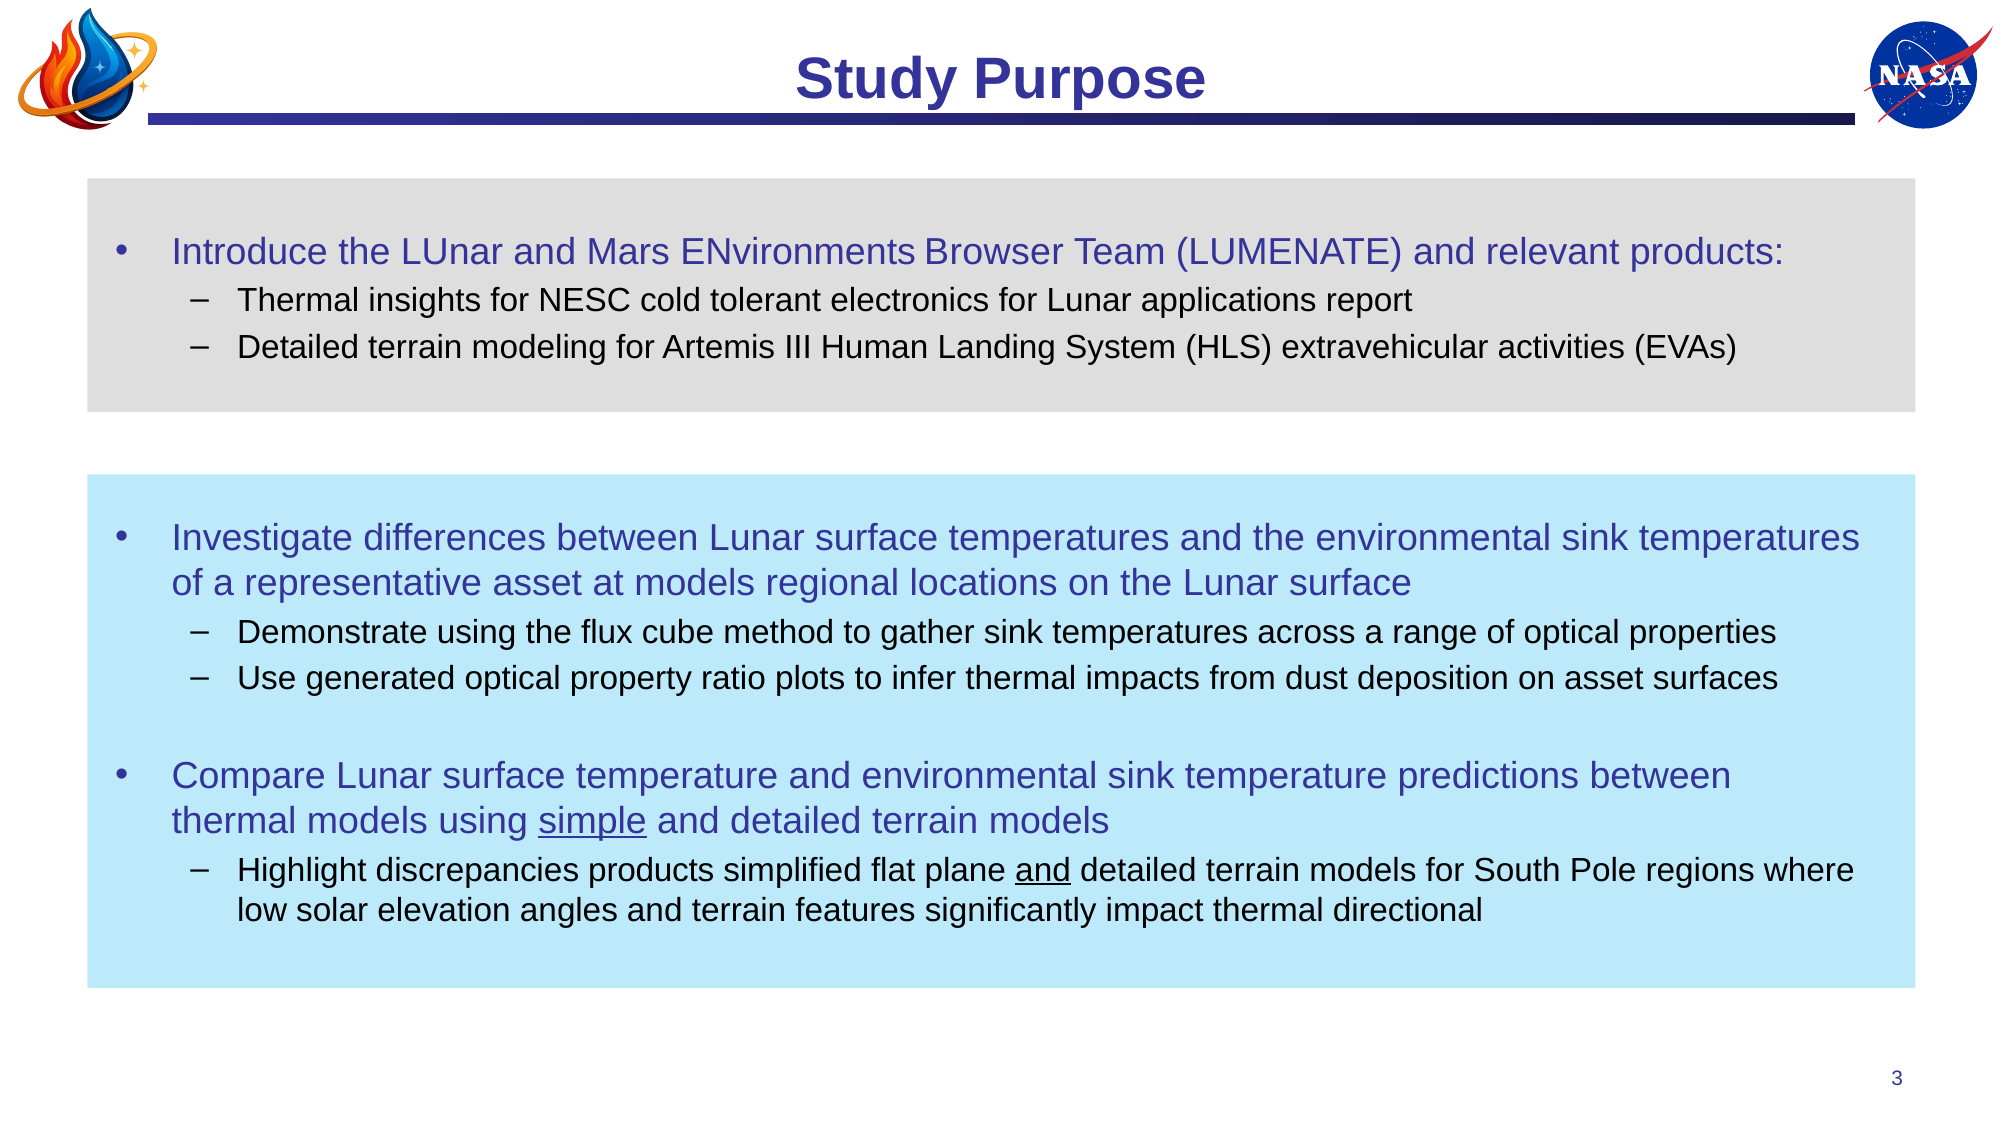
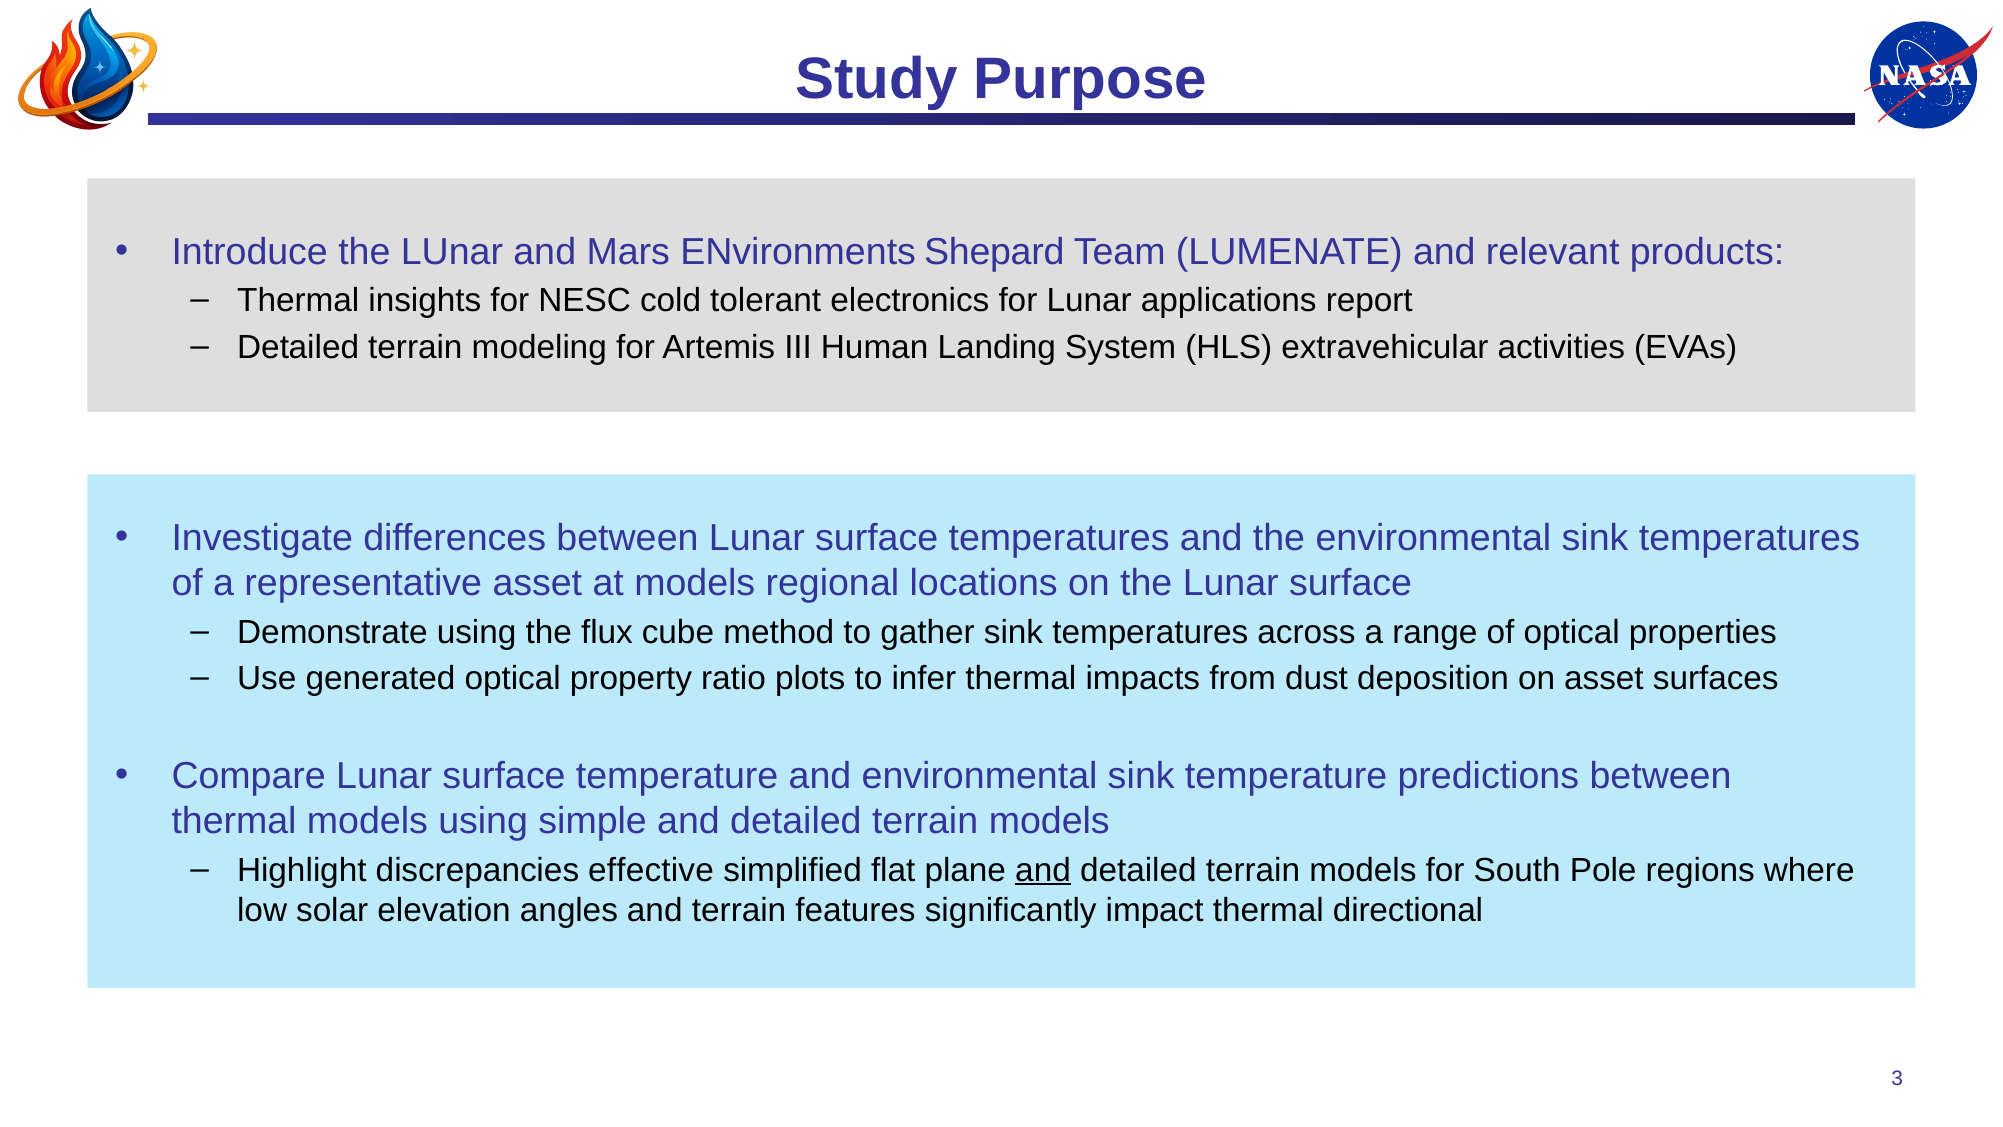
Browser: Browser -> Shepard (994, 252)
simple underline: present -> none (593, 821)
discrepancies products: products -> effective (651, 870)
